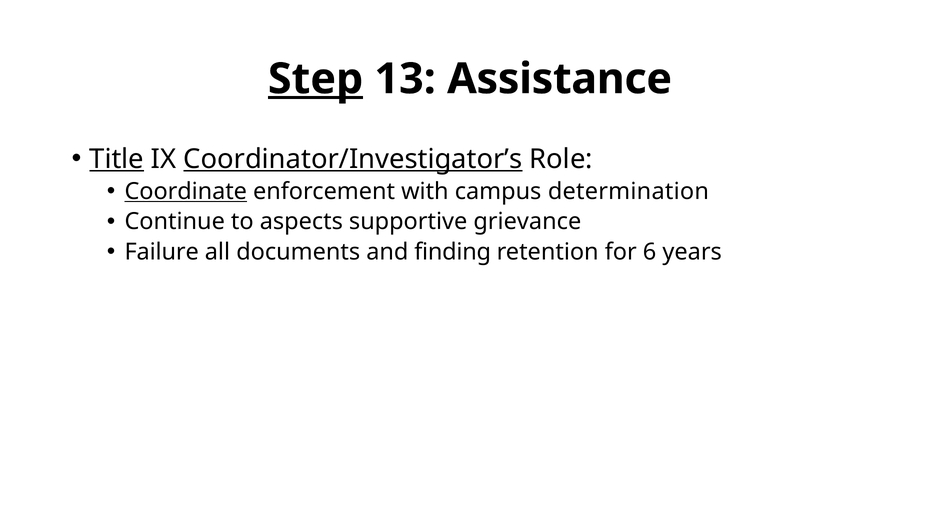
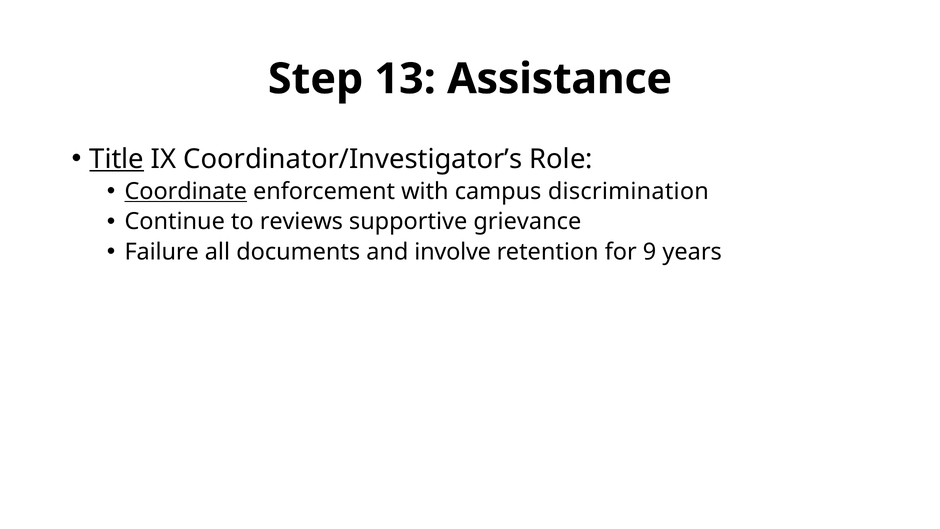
Step underline: present -> none (316, 79)
Coordinator/Investigator’s underline: present -> none (353, 159)
determination: determination -> discrimination (628, 191)
aspects: aspects -> reviews (301, 222)
finding: finding -> involve (453, 252)
6: 6 -> 9 (650, 252)
